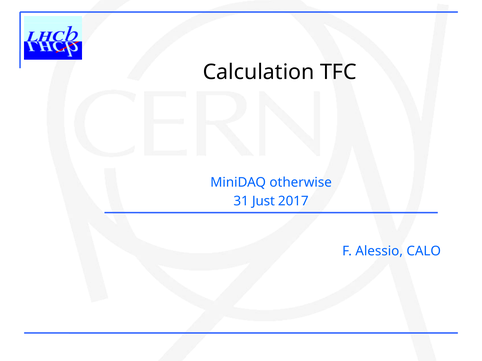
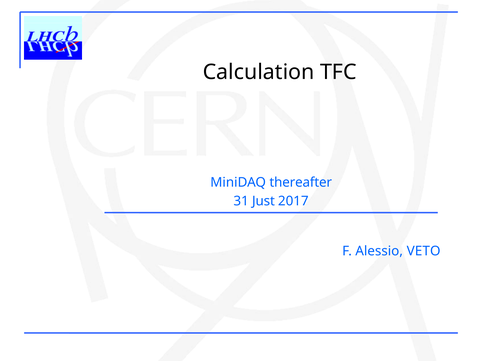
otherwise: otherwise -> thereafter (301, 183)
CALO: CALO -> VETO (424, 252)
